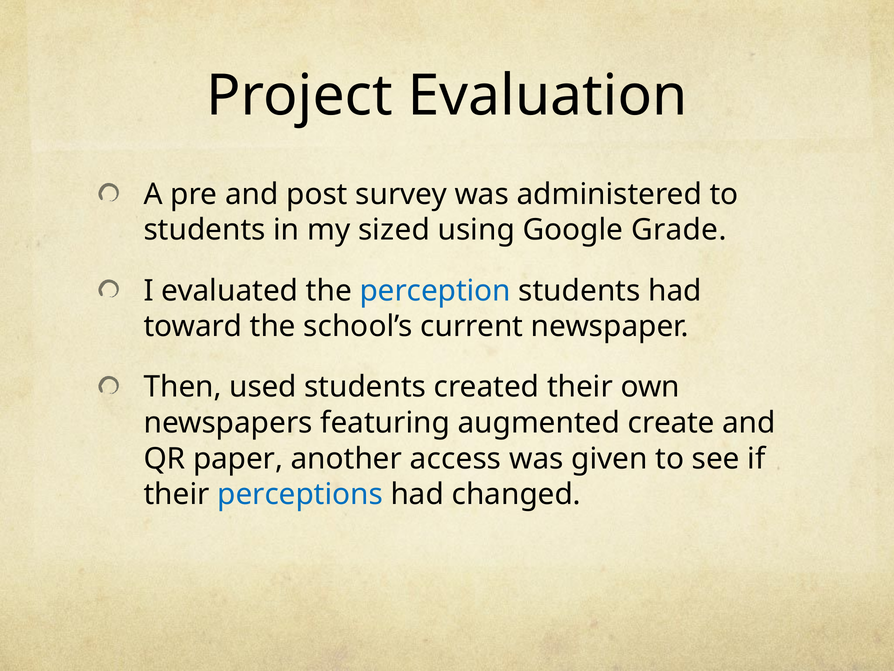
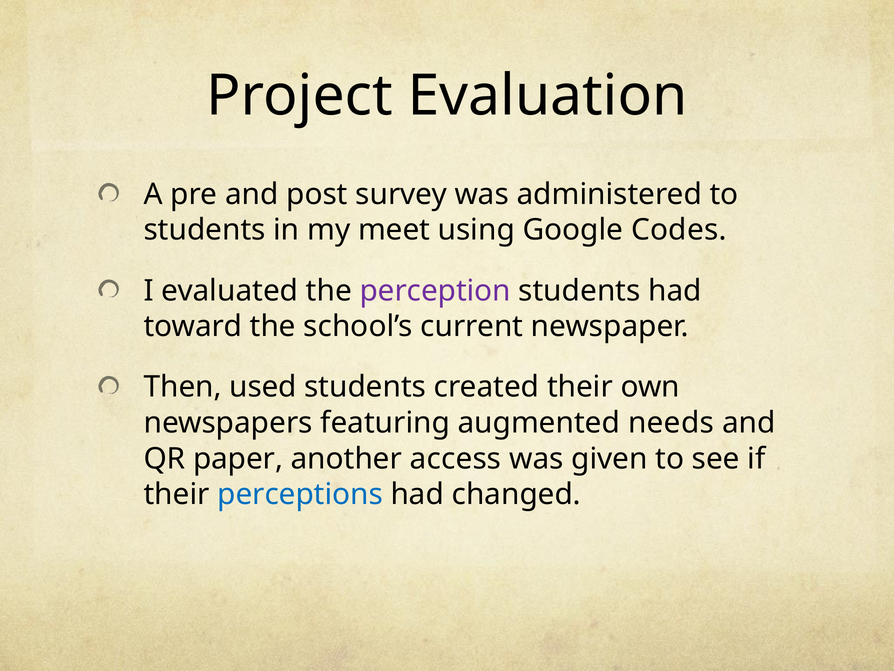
sized: sized -> meet (394, 230)
Grade: Grade -> Codes (679, 230)
perception colour: blue -> purple (435, 290)
create: create -> needs (671, 423)
